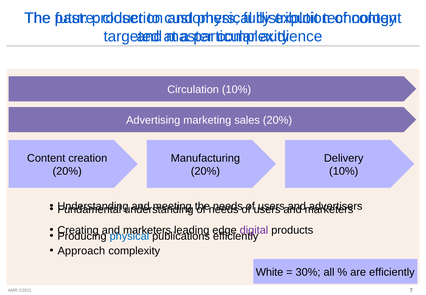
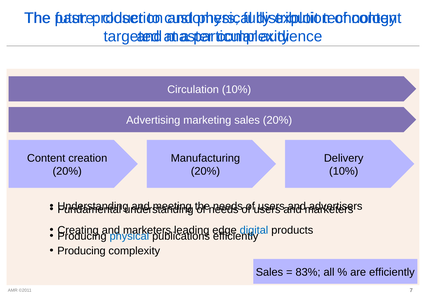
digital colour: purple -> blue (254, 230)
Approach: Approach -> Producing (81, 251)
White: White -> Sales (269, 272)
30%: 30% -> 83% (308, 272)
